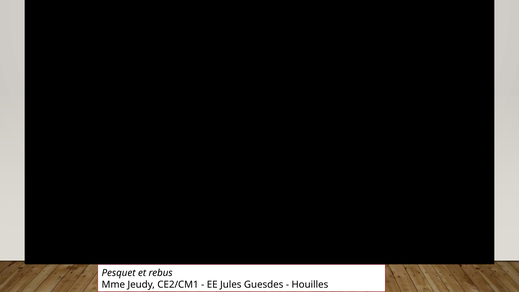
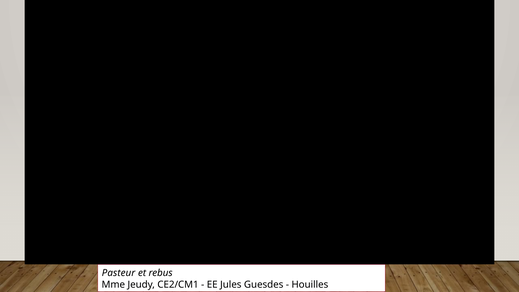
Pesquet: Pesquet -> Pasteur (119, 273)
